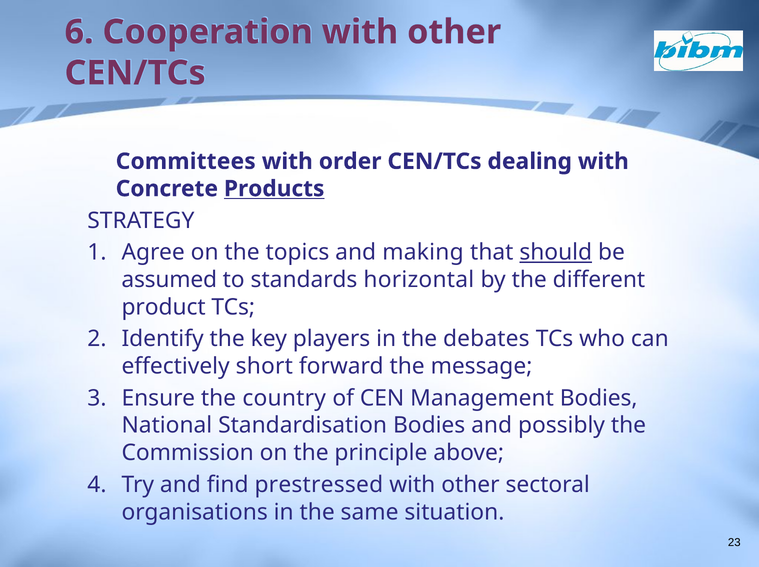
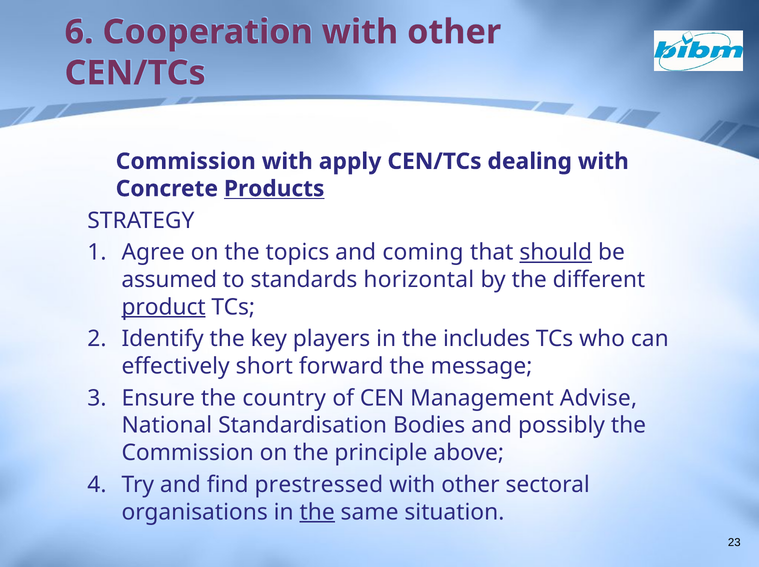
Committees: Committees -> Commission (186, 162)
order: order -> apply (350, 162)
making: making -> coming (423, 253)
product underline: none -> present (164, 307)
debates: debates -> includes (487, 339)
Management Bodies: Bodies -> Advise (598, 399)
the underline: none -> present (317, 512)
